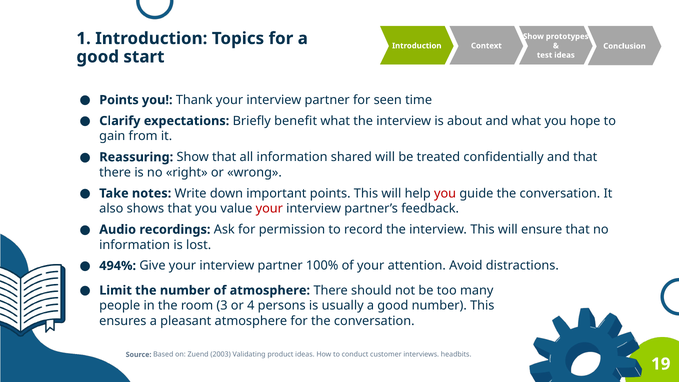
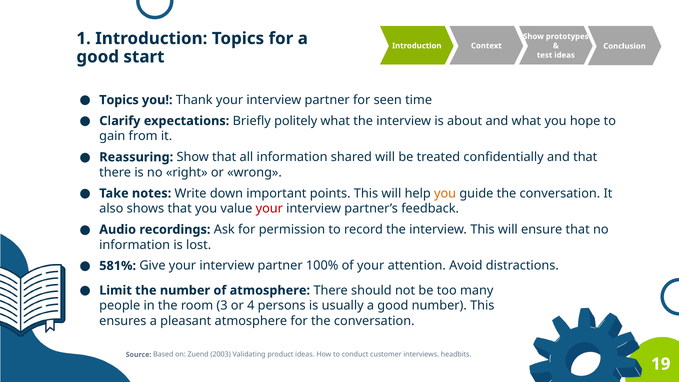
Points: Points -> Topics (119, 100)
benefit: benefit -> politely (296, 121)
you colour: red -> orange (445, 193)
494%: 494% -> 581% (118, 266)
